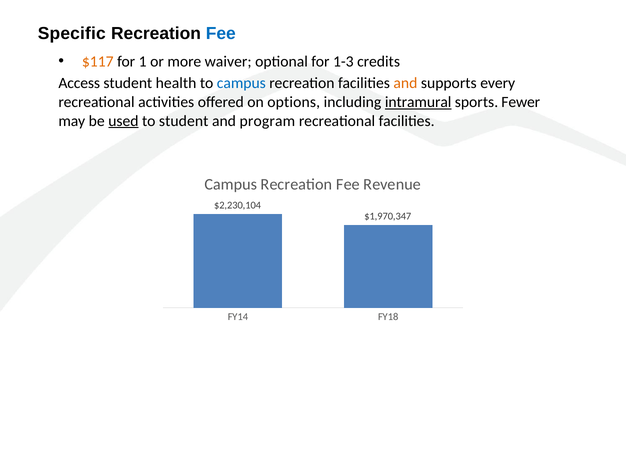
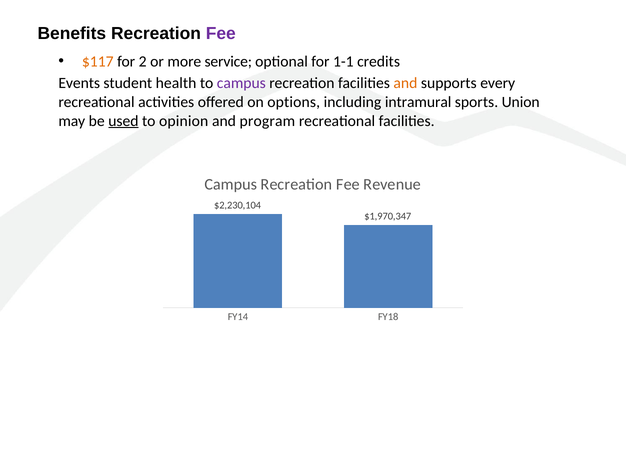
Specific: Specific -> Benefits (72, 33)
Fee colour: blue -> purple (221, 33)
1: 1 -> 2 (143, 62)
waiver: waiver -> service (228, 62)
1-3: 1-3 -> 1-1 (343, 62)
Access: Access -> Events (79, 83)
campus colour: blue -> purple (241, 83)
intramural underline: present -> none (418, 102)
Fewer: Fewer -> Union (521, 102)
to student: student -> opinion (184, 121)
